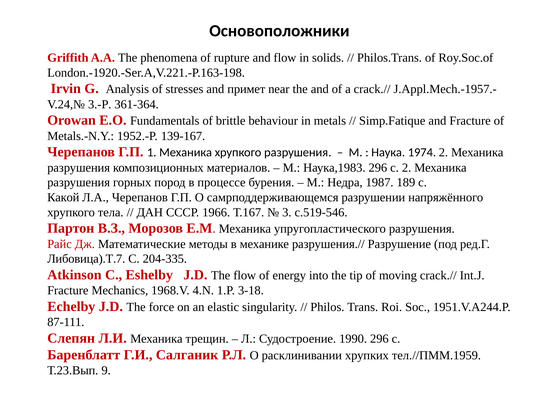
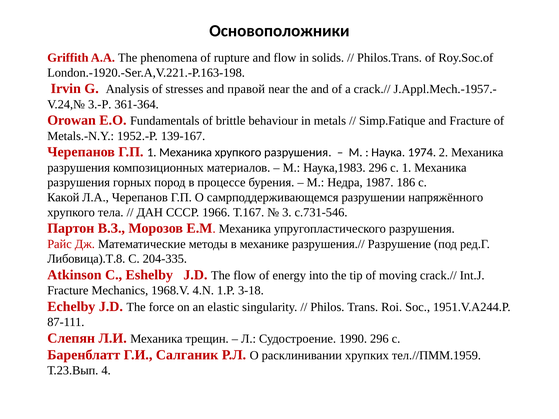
примет: примет -> правой (246, 89)
с 2: 2 -> 1 (407, 168)
189: 189 -> 186 (406, 183)
с.519-546: с.519-546 -> с.731-546 (321, 212)
Либовица).Т.7: Либовица).Т.7 -> Либовица).Т.8 (86, 259)
9: 9 -> 4 (106, 371)
